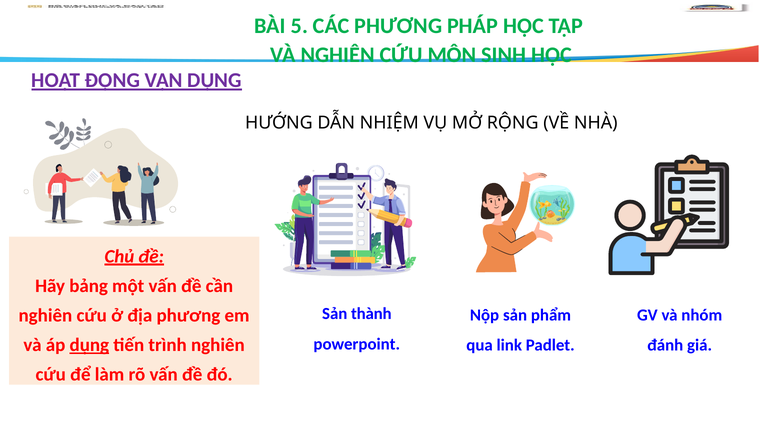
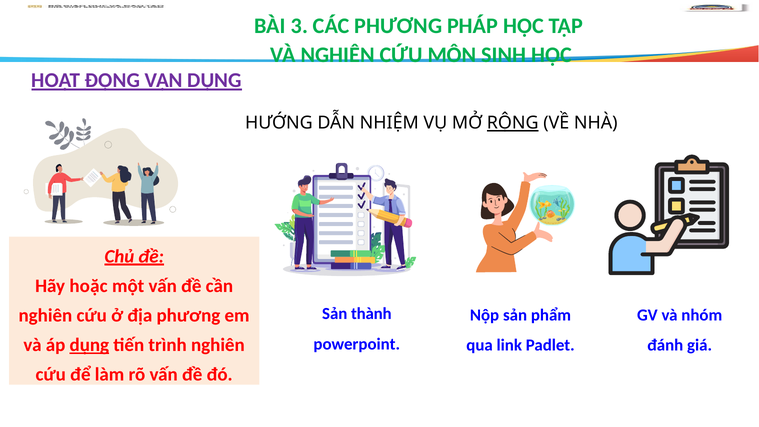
5: 5 -> 3 (299, 26)
RỘNG underline: none -> present (513, 123)
bảng: bảng -> hoặc (88, 286)
